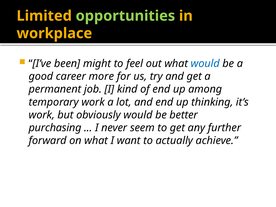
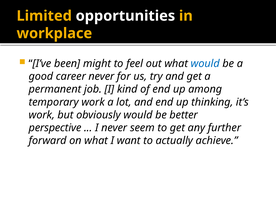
opportunities colour: light green -> white (125, 16)
career more: more -> never (101, 76)
purchasing: purchasing -> perspective (55, 128)
